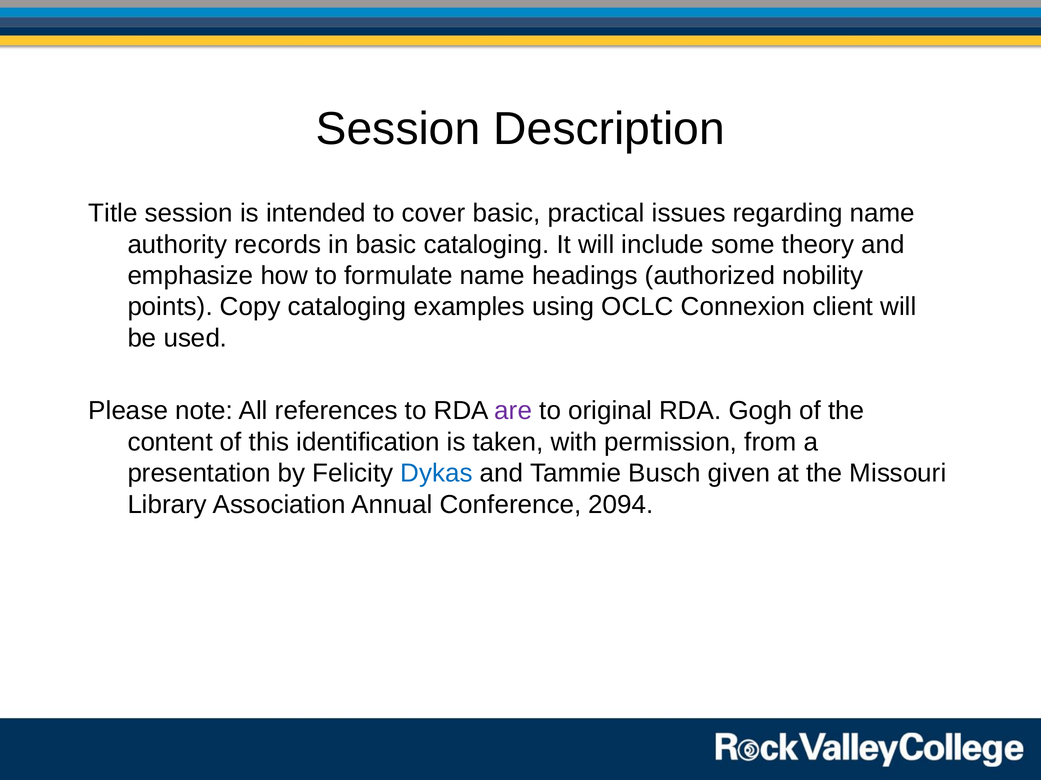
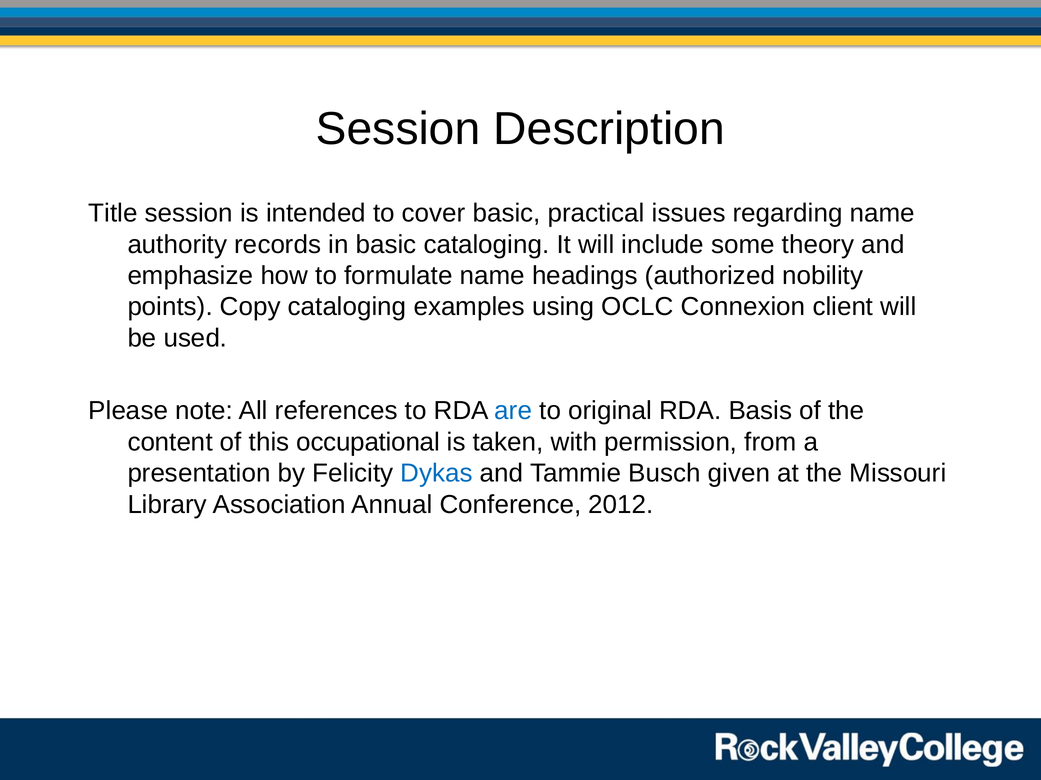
are colour: purple -> blue (513, 411)
Gogh: Gogh -> Basis (760, 411)
identification: identification -> occupational (368, 443)
2094: 2094 -> 2012 (621, 505)
